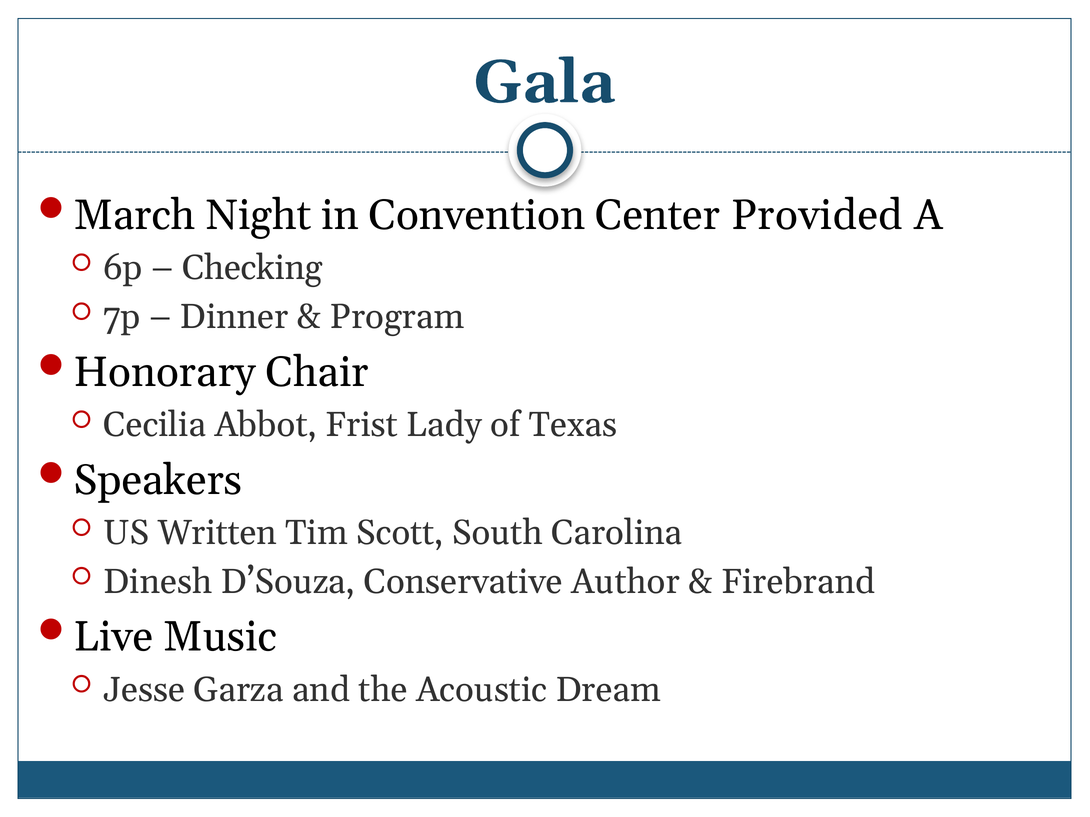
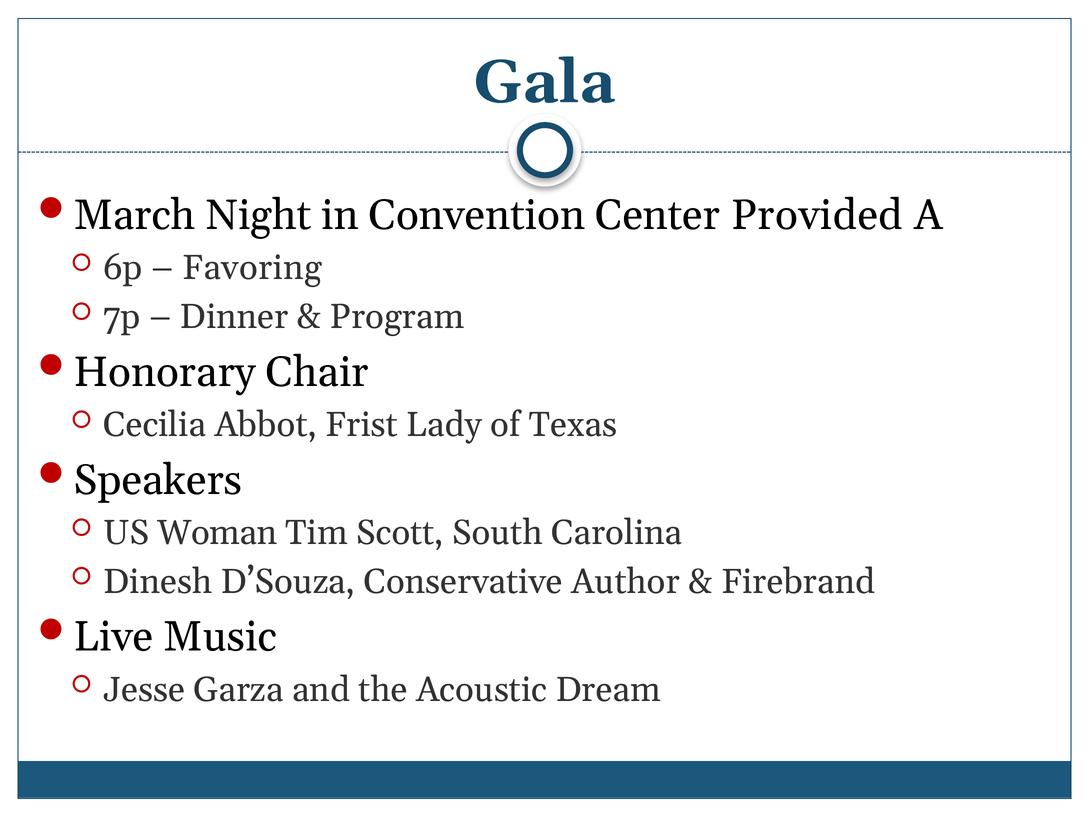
Checking: Checking -> Favoring (252, 268)
Written: Written -> Woman (217, 533)
